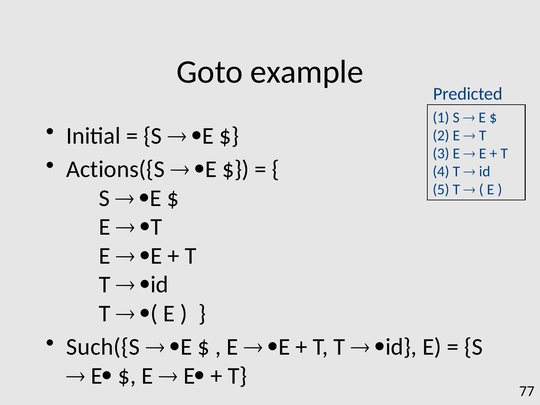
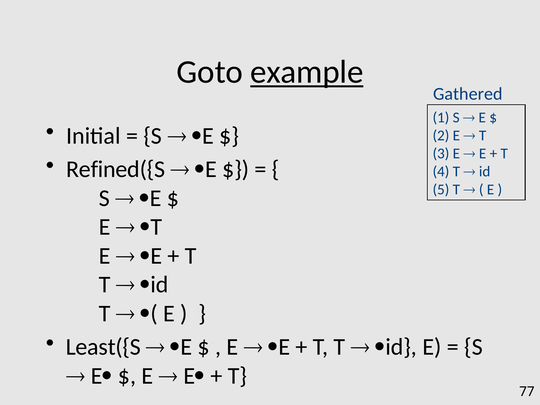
example underline: none -> present (307, 72)
Predicted: Predicted -> Gathered (468, 94)
Actions({S: Actions({S -> Refined({S (116, 169)
Such({S: Such({S -> Least({S (103, 347)
